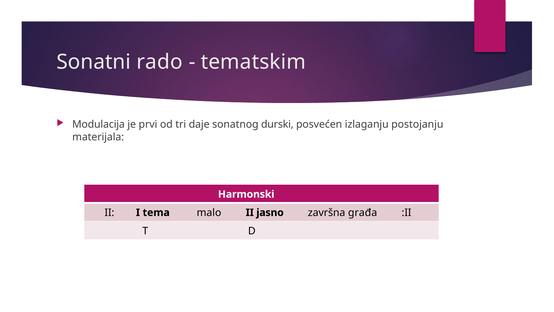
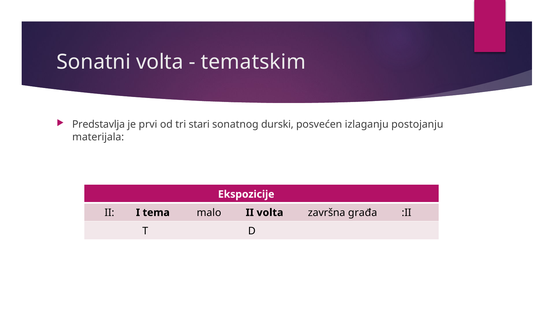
Sonatni rado: rado -> volta (160, 62)
Modulacija: Modulacija -> Predstavlja (99, 124)
daje: daje -> stari (199, 124)
Harmonski: Harmonski -> Ekspozicije (246, 194)
II jasno: jasno -> volta (270, 212)
